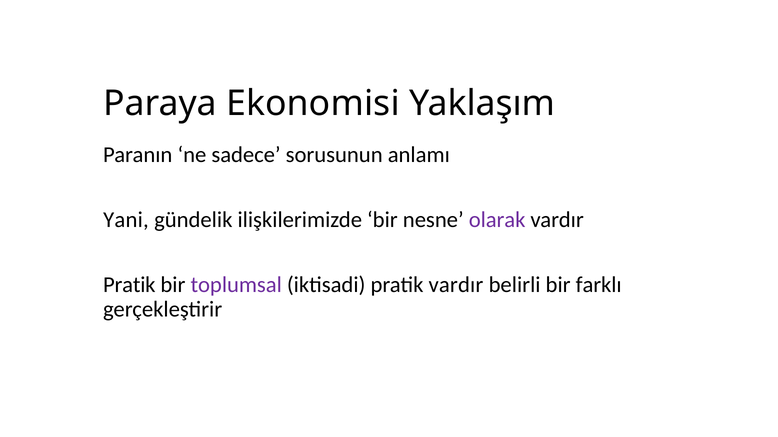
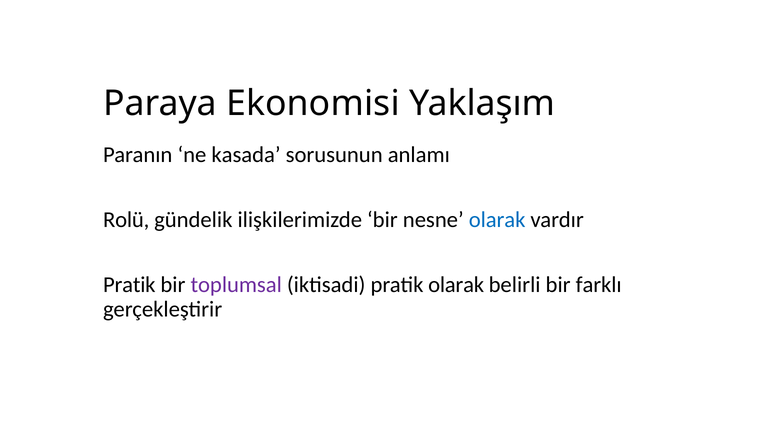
sadece: sadece -> kasada (246, 155)
Yani: Yani -> Rolü (126, 220)
olarak colour: purple -> blue (497, 220)
pratik vardır: vardır -> olarak (456, 285)
